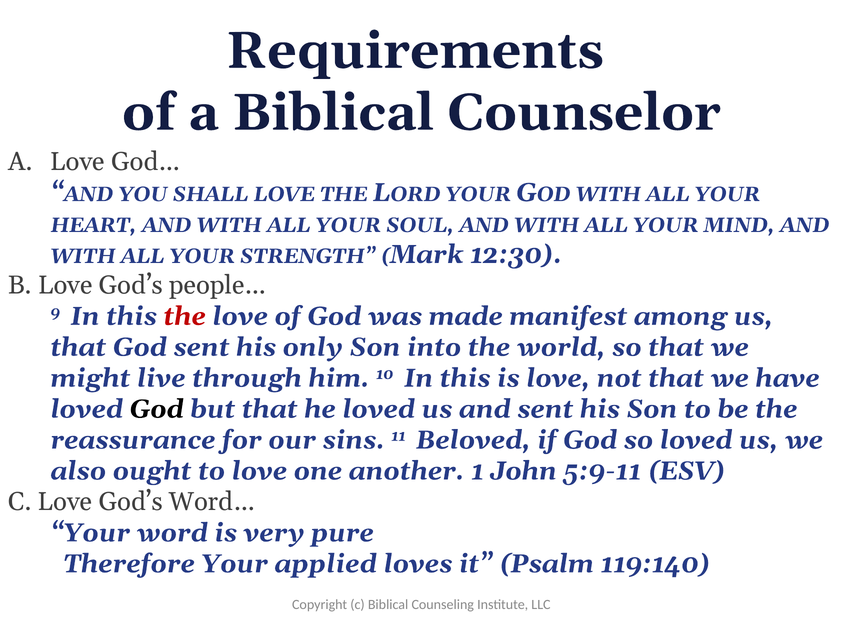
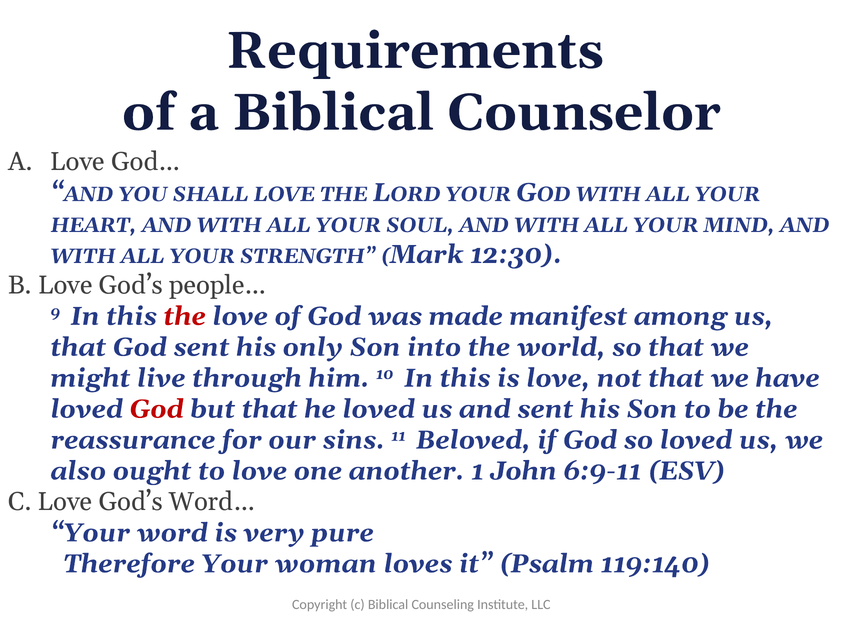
God colour: black -> red (157, 409)
5:9-11: 5:9-11 -> 6:9-11 (602, 470)
applied: applied -> woman (326, 563)
